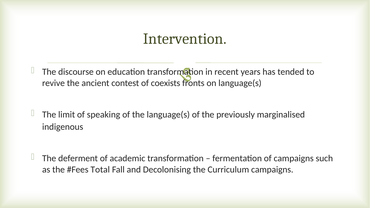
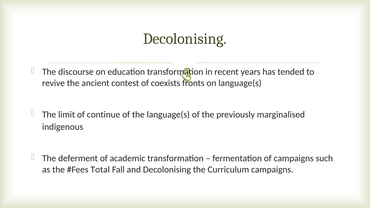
Intervention: Intervention -> Decolonising (185, 39)
speaking: speaking -> continue (104, 115)
